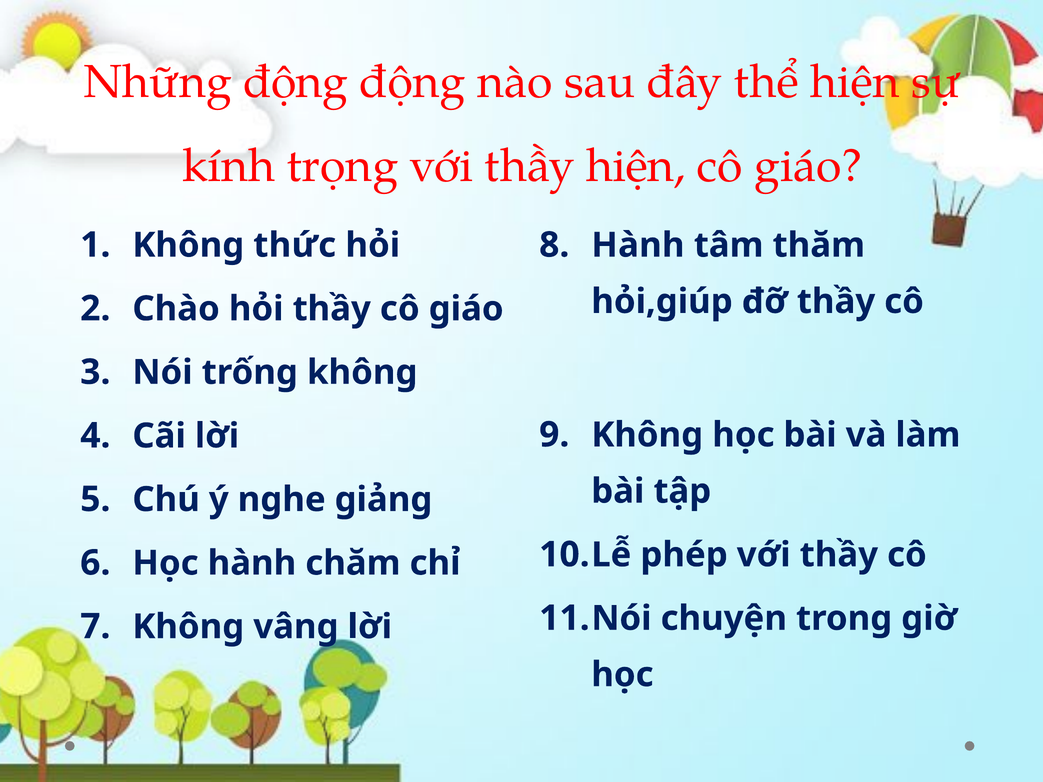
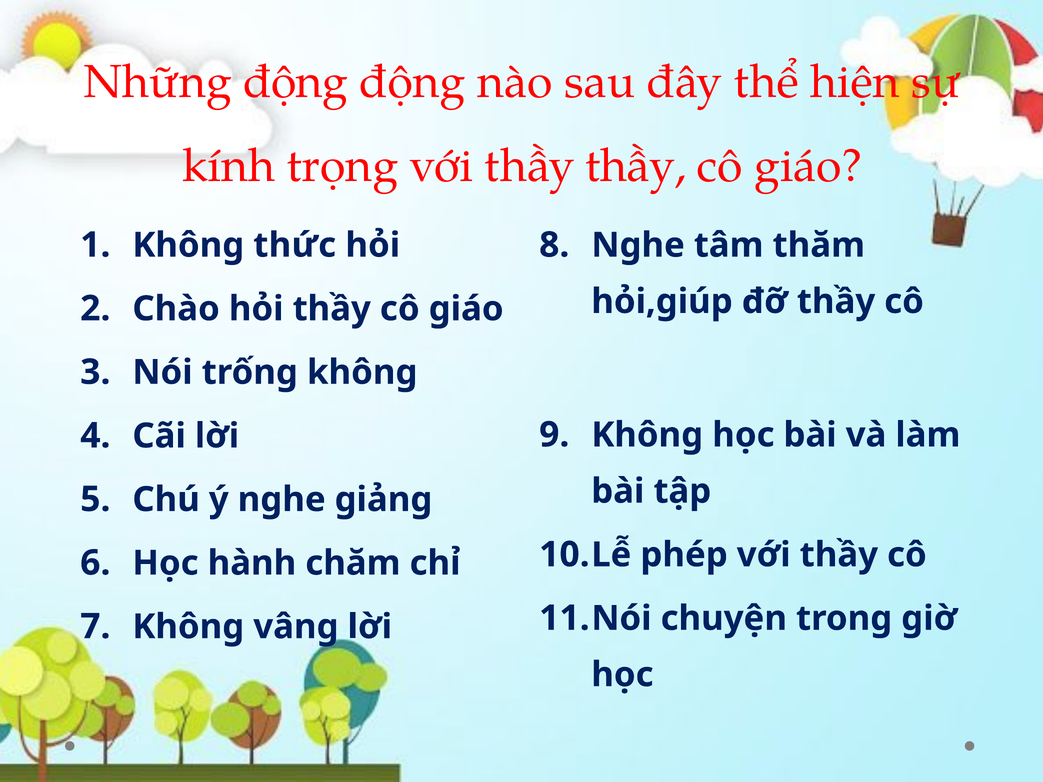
thầy hiện: hiện -> thầy (636, 166)
Hành: Hành -> Nghe (638, 245)
